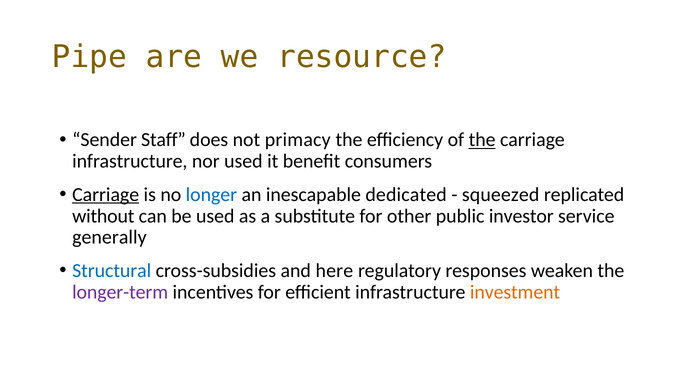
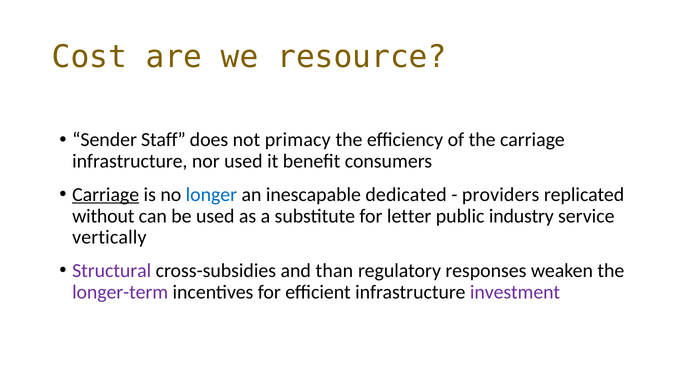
Pipe: Pipe -> Cost (89, 57)
the underline: present -> none (482, 140)
squeezed: squeezed -> providers (501, 195)
other: other -> letter (409, 216)
investor: investor -> industry (521, 216)
generally: generally -> vertically (109, 237)
Structural colour: blue -> purple (112, 271)
here: here -> than (334, 271)
investment colour: orange -> purple (515, 292)
